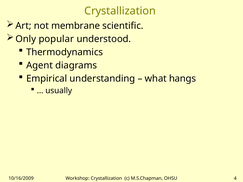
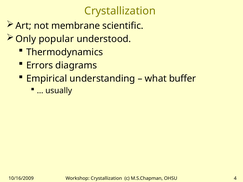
Agent: Agent -> Errors (40, 65)
hangs: hangs -> buffer (182, 79)
